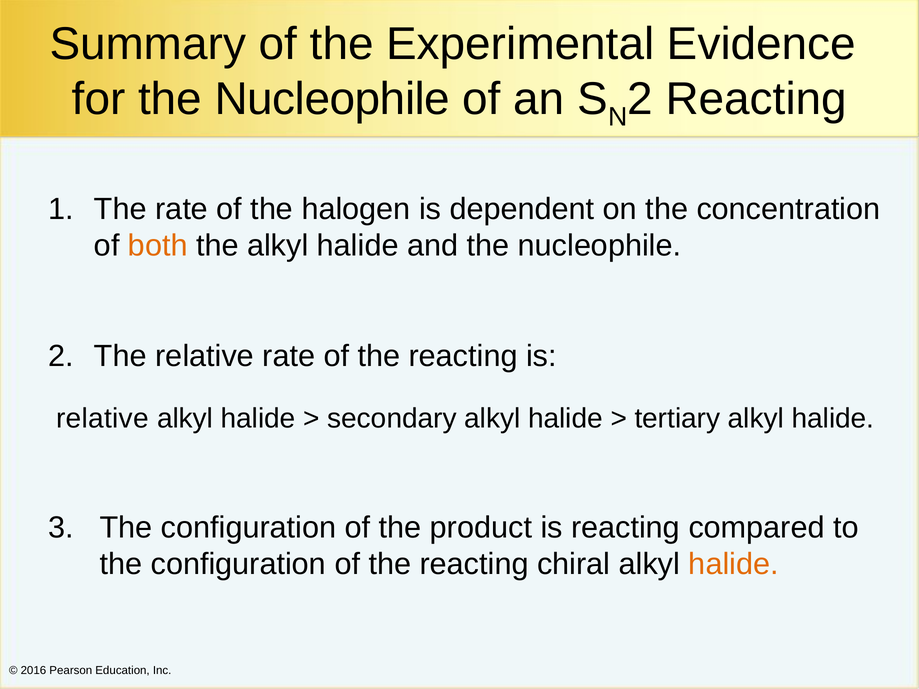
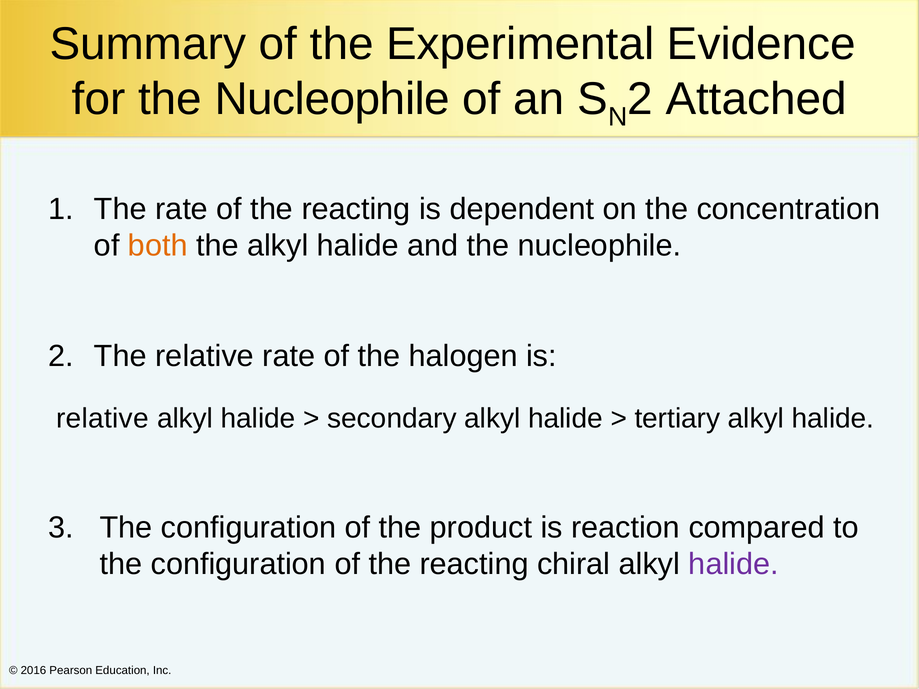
Reacting: Reacting -> Attached (756, 99)
rate of the halogen: halogen -> reacting (356, 209)
rate of the reacting: reacting -> halogen (463, 356)
is reacting: reacting -> reaction (626, 528)
halide colour: orange -> purple (734, 565)
